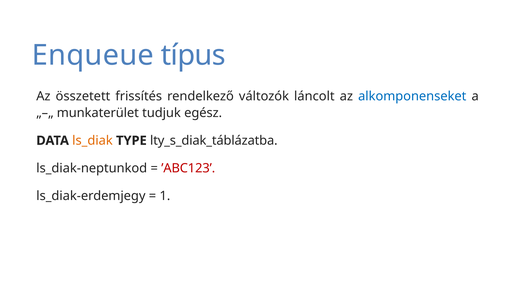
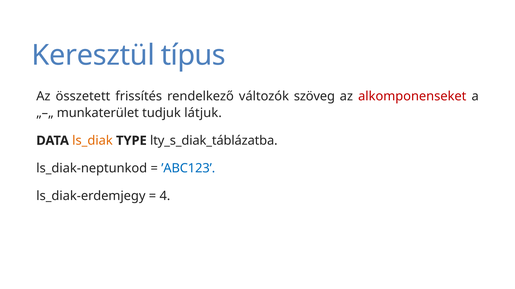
Enqueue: Enqueue -> Keresztül (93, 55)
láncolt: láncolt -> szöveg (314, 97)
alkomponenseket colour: blue -> red (412, 97)
egész: egész -> látjuk (203, 113)
’ABC123 colour: red -> blue (188, 169)
1: 1 -> 4 (165, 197)
